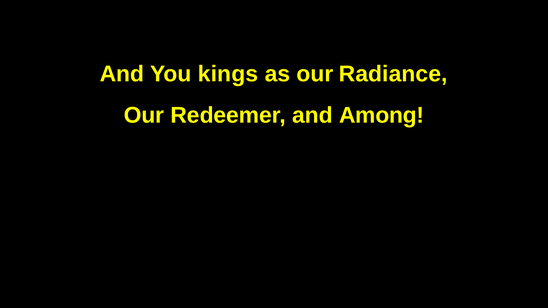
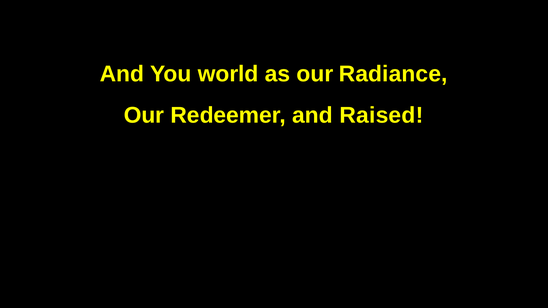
kings: kings -> world (228, 74)
Among: Among -> Raised (381, 115)
